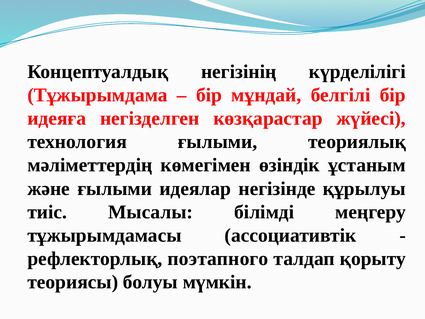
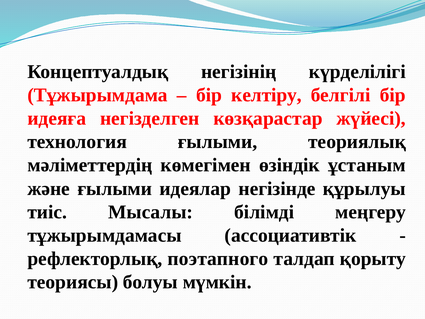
мұндай: мұндай -> келтіру (266, 95)
